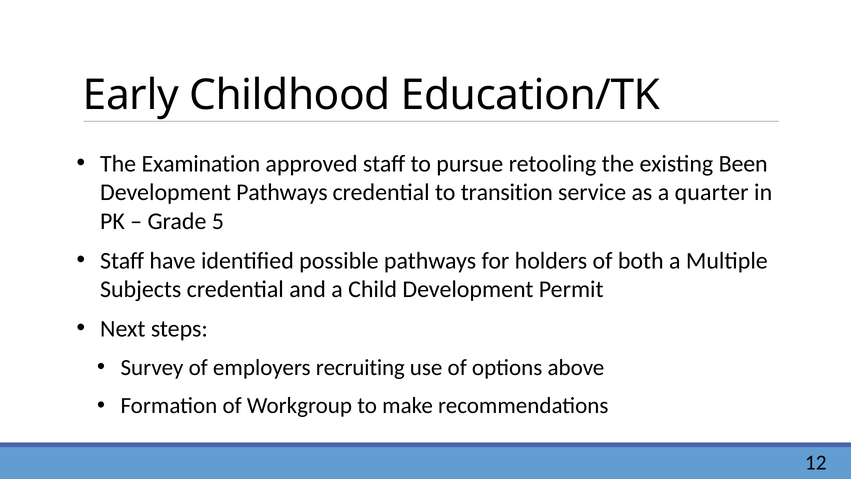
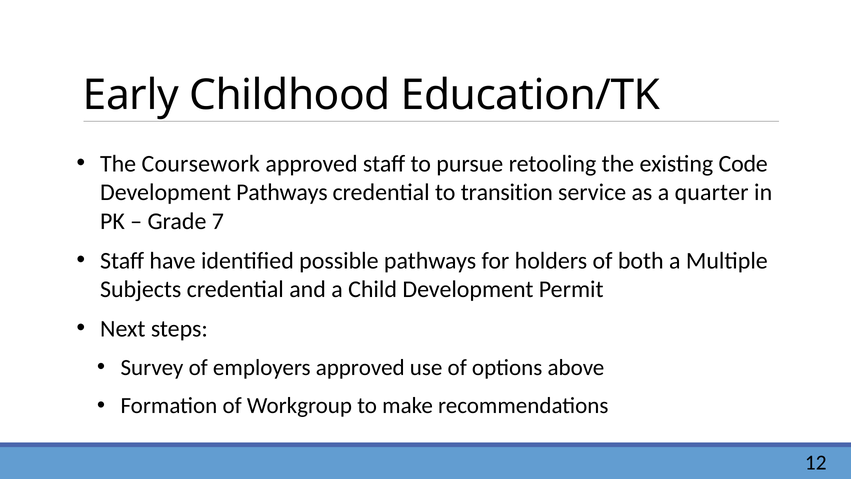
Examination: Examination -> Coursework (201, 164)
Been: Been -> Code (743, 164)
5: 5 -> 7 (218, 221)
employers recruiting: recruiting -> approved (360, 367)
